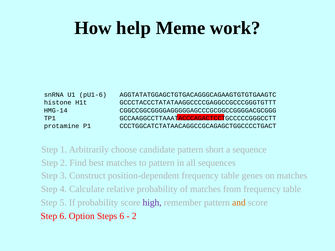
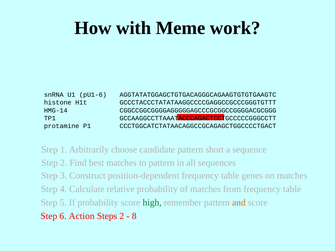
help: help -> with (134, 28)
high colour: purple -> green (152, 203)
Option: Option -> Action (82, 216)
Steps 6: 6 -> 2 (122, 216)
2: 2 -> 8 (134, 216)
